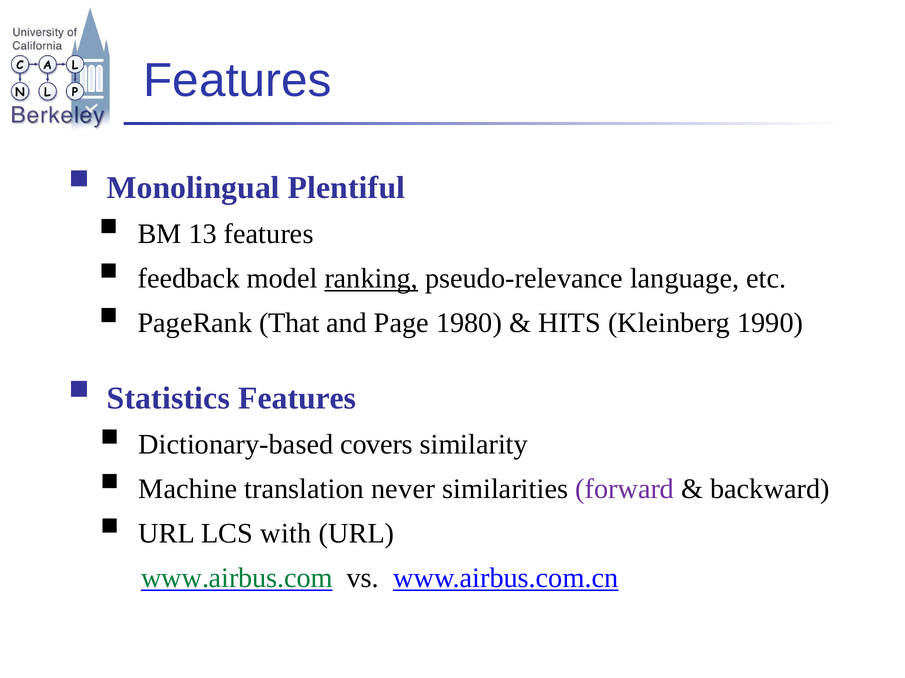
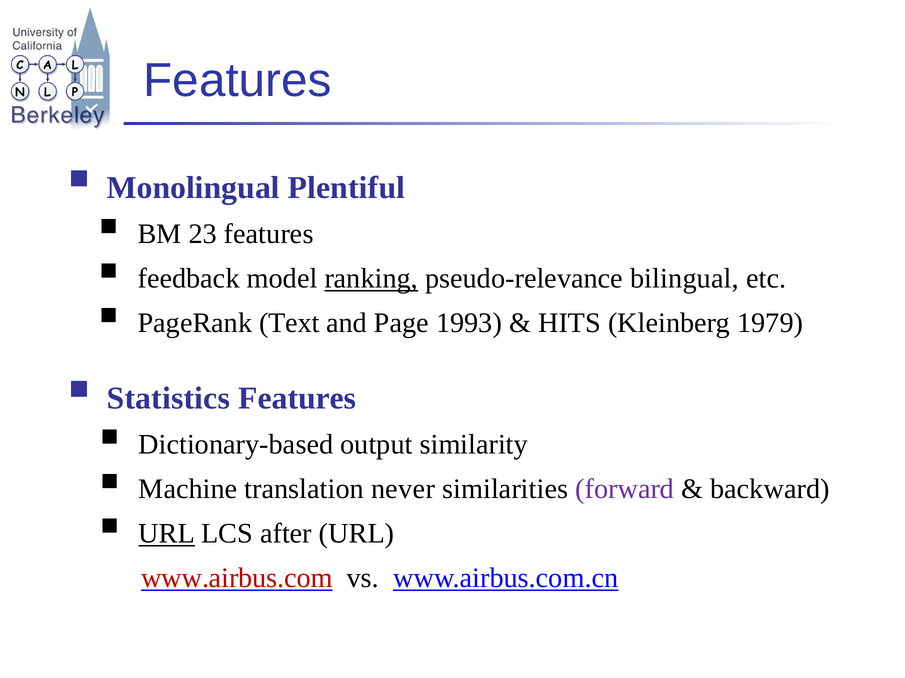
13: 13 -> 23 (203, 234)
language: language -> bilingual (685, 279)
That: That -> Text (289, 323)
1980: 1980 -> 1993 (469, 323)
1990: 1990 -> 1979 (770, 323)
covers: covers -> output (376, 445)
URL underline: none -> present (167, 534)
with: with -> after (286, 534)
www.airbus.com colour: green -> red (237, 579)
